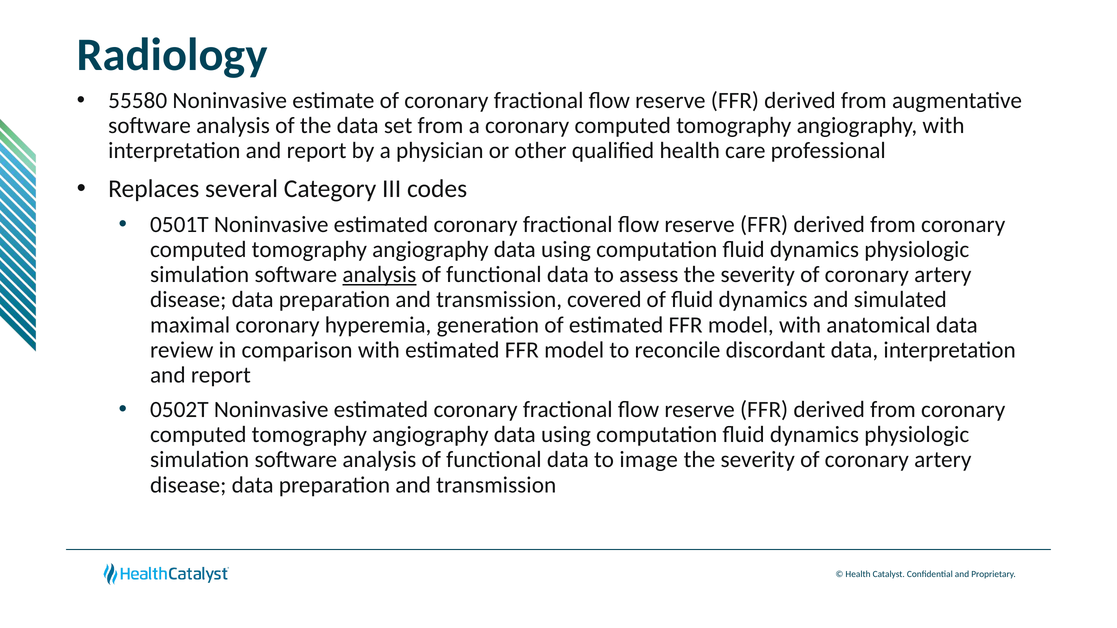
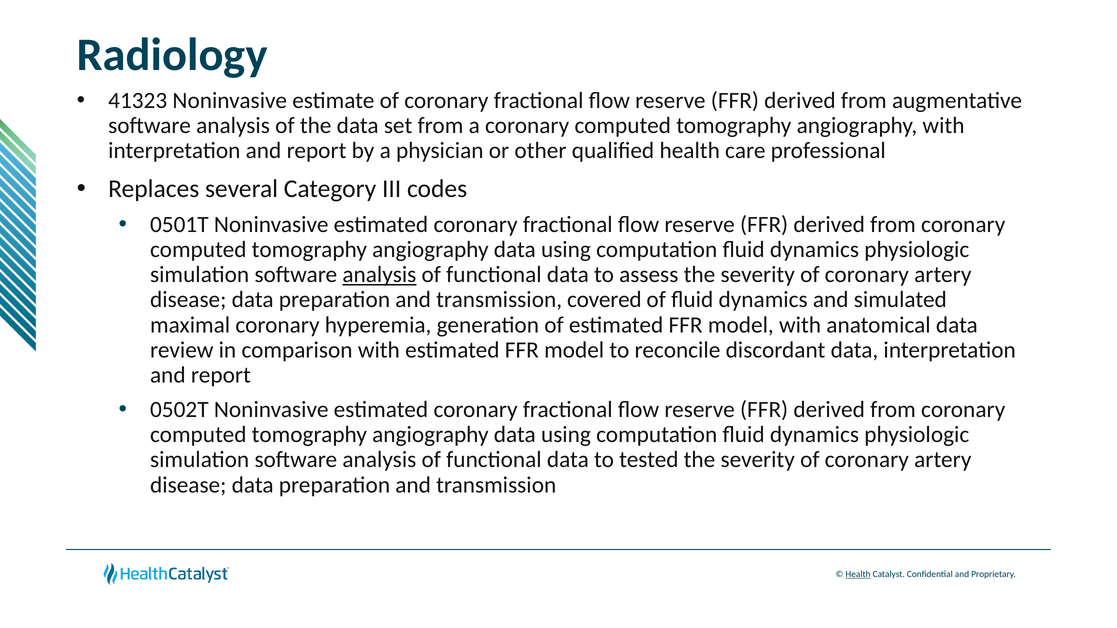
55580: 55580 -> 41323 (138, 100)
image: image -> tested (649, 460)
Health underline: none -> present (858, 575)
